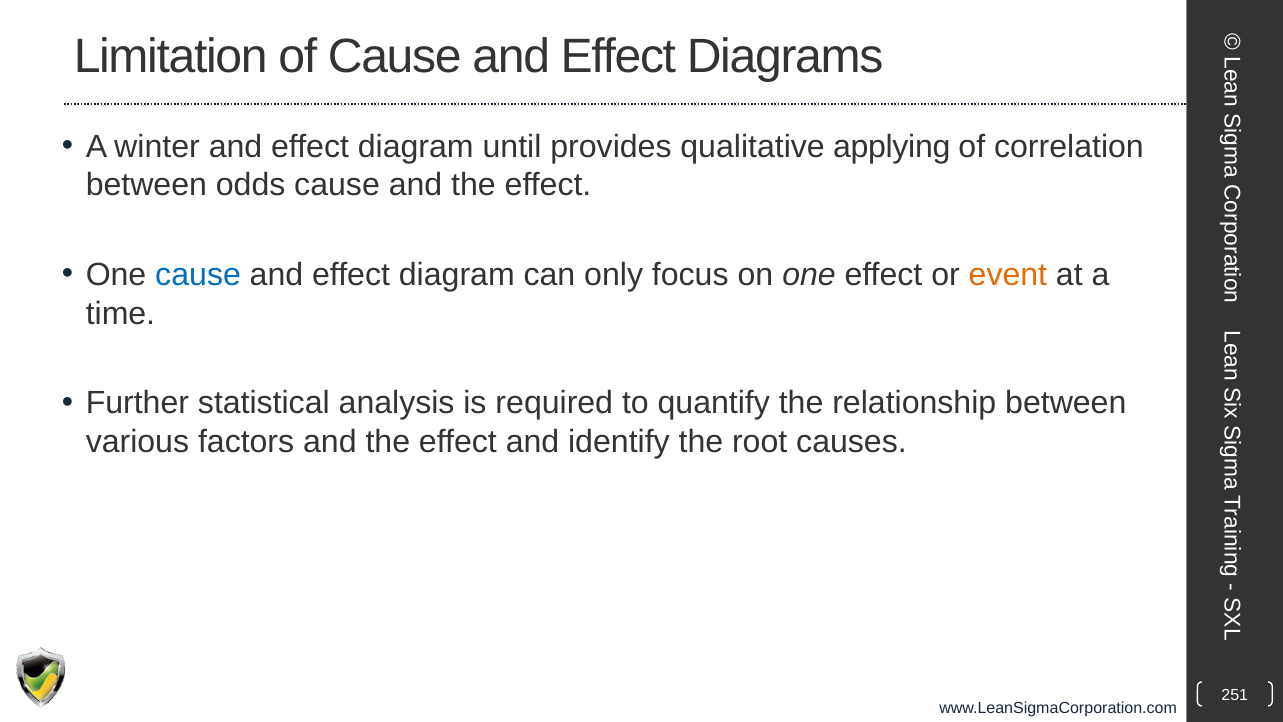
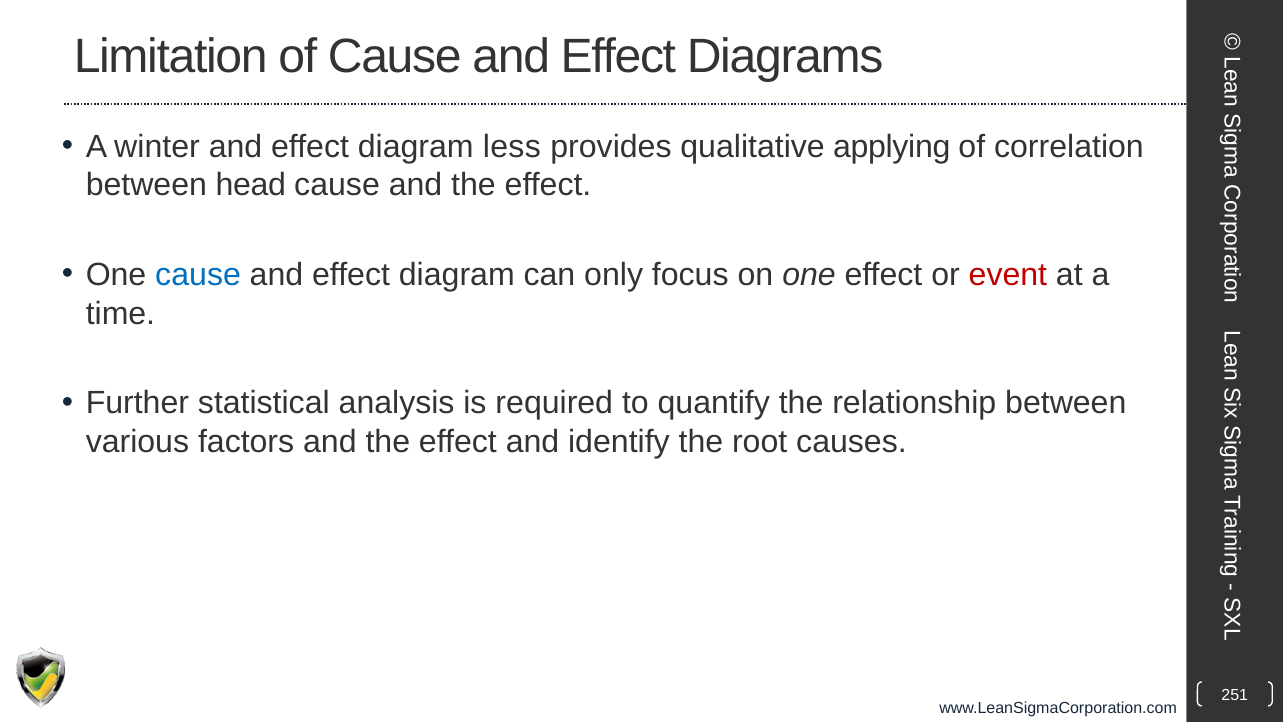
until: until -> less (512, 147)
odds: odds -> head (251, 185)
event colour: orange -> red (1008, 275)
